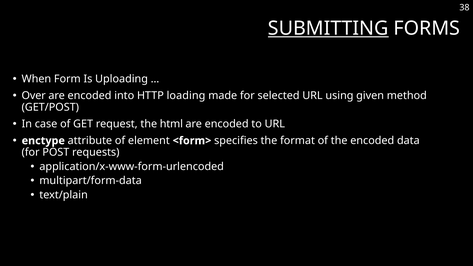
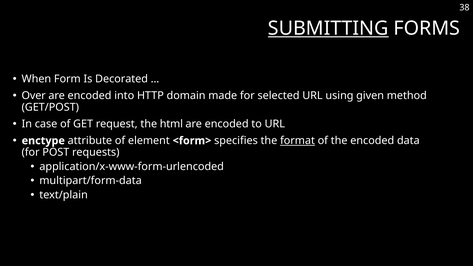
Uploading: Uploading -> Decorated (122, 79)
loading: loading -> domain (186, 96)
format underline: none -> present (298, 141)
